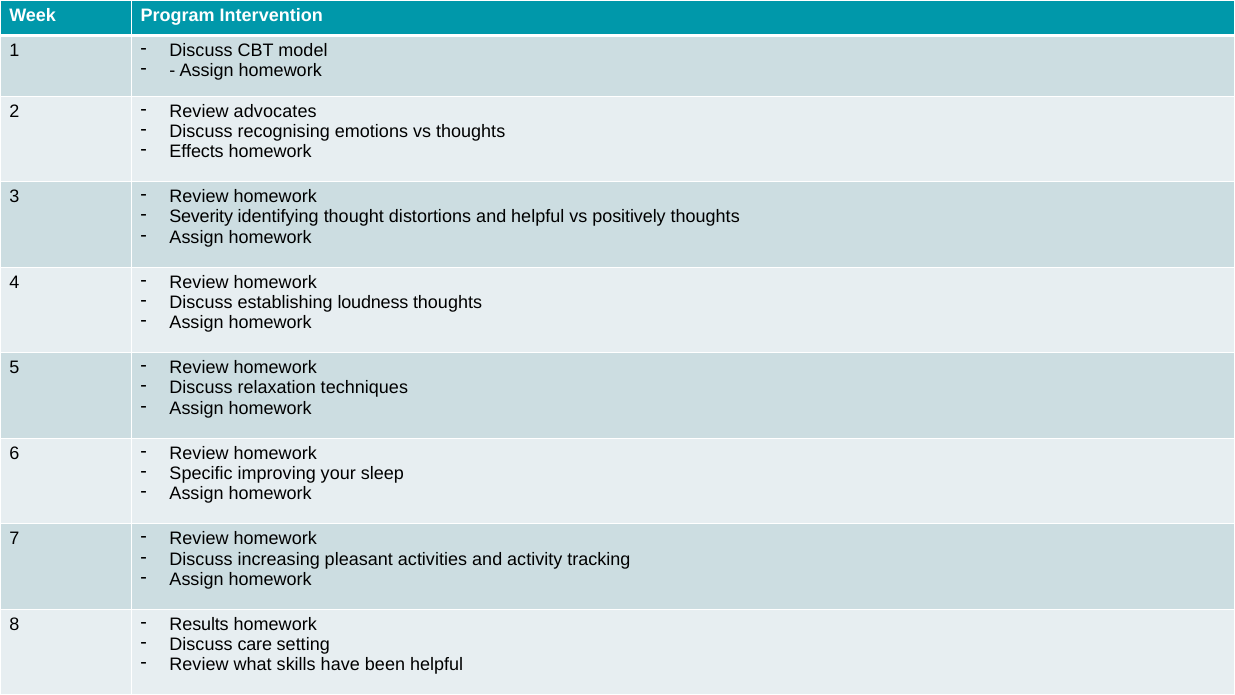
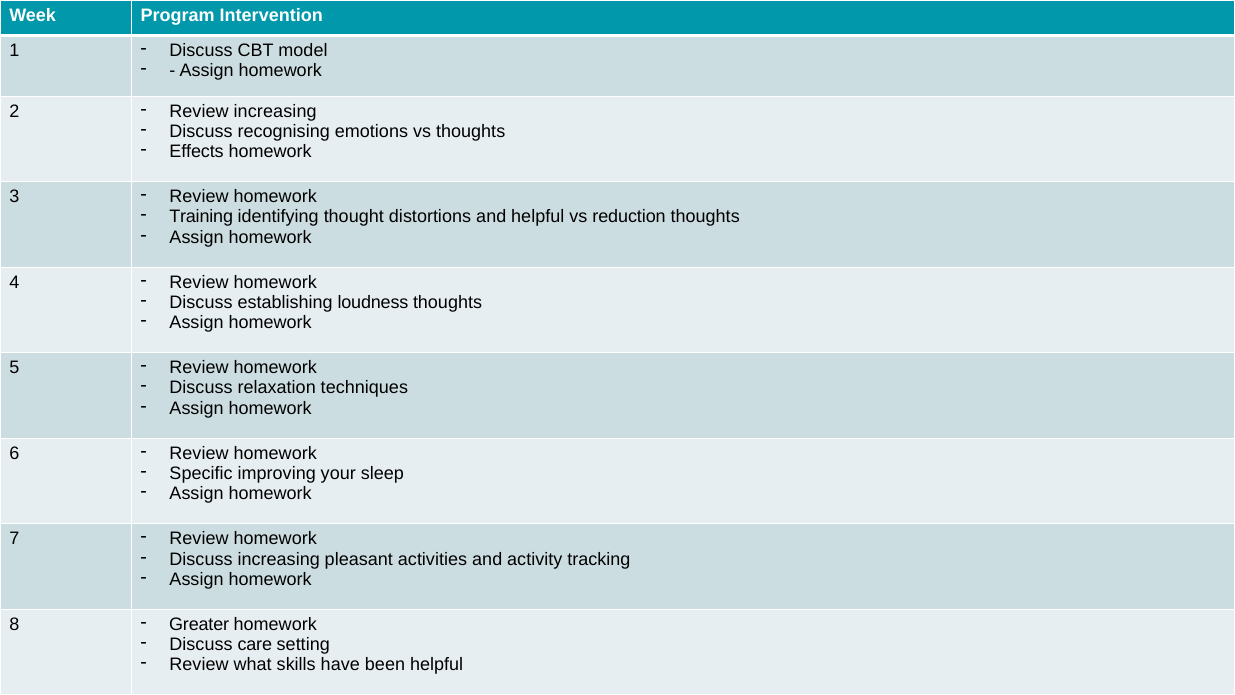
Review advocates: advocates -> increasing (275, 111)
Severity: Severity -> Training (201, 217)
positively: positively -> reduction (629, 217)
Results: Results -> Greater (199, 624)
